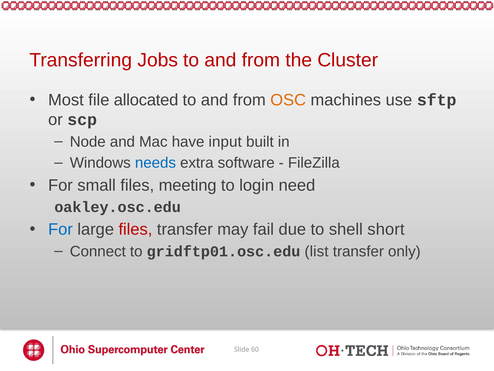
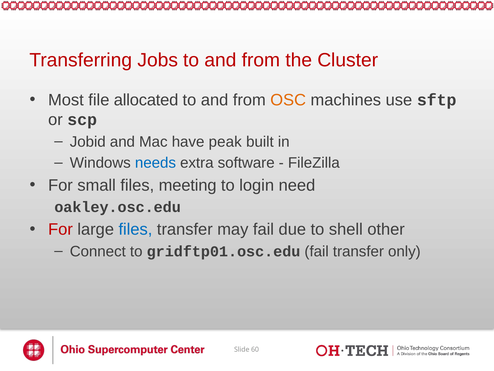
Node: Node -> Jobid (88, 142)
input: input -> peak (225, 142)
For colour: blue -> red (60, 229)
files colour: red -> blue (135, 229)
short: short -> other (386, 229)
gridftp01.osc.edu list: list -> fail (317, 251)
